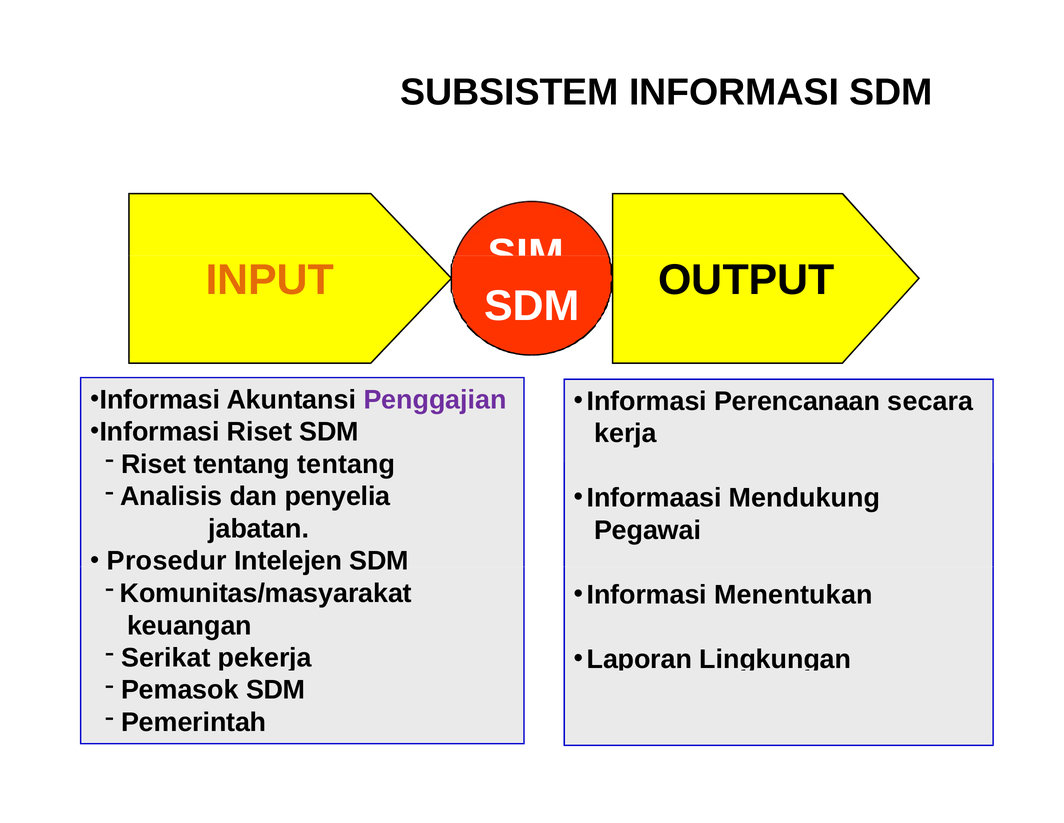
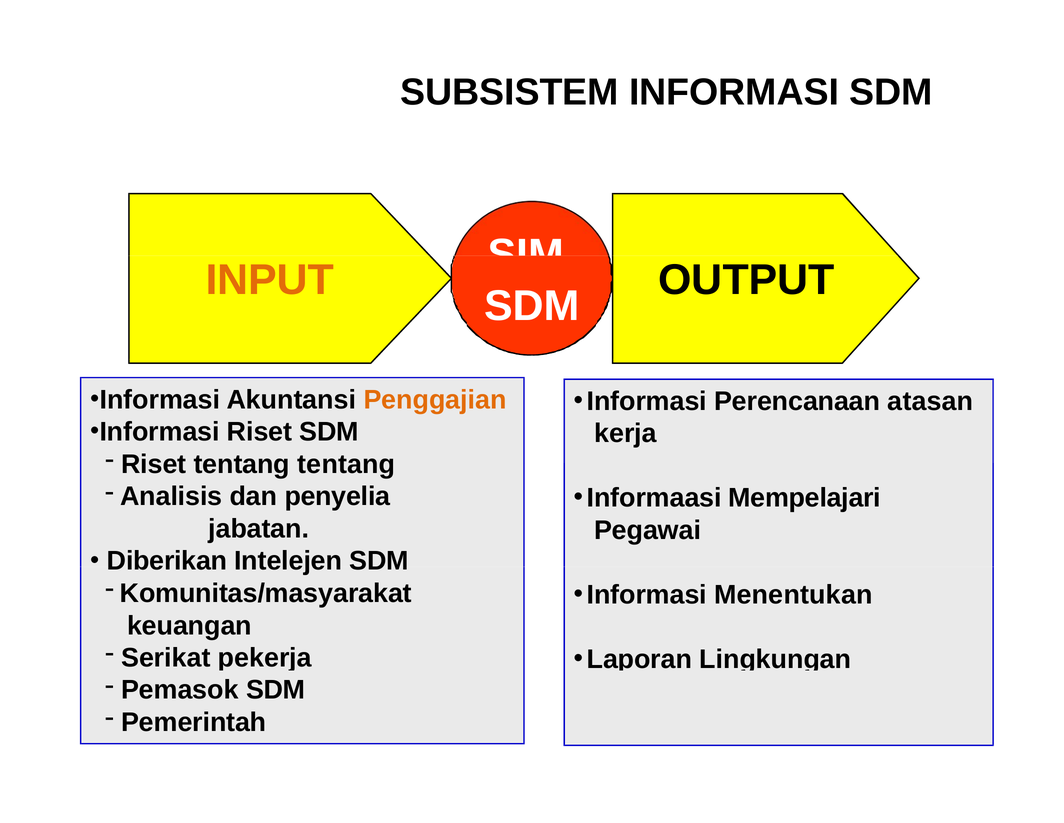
Penggajian colour: purple -> orange (435, 399)
secara: secara -> atasan (930, 401)
Mendukung: Mendukung -> Mempelajari (805, 498)
Prosedur: Prosedur -> Diberikan (167, 561)
